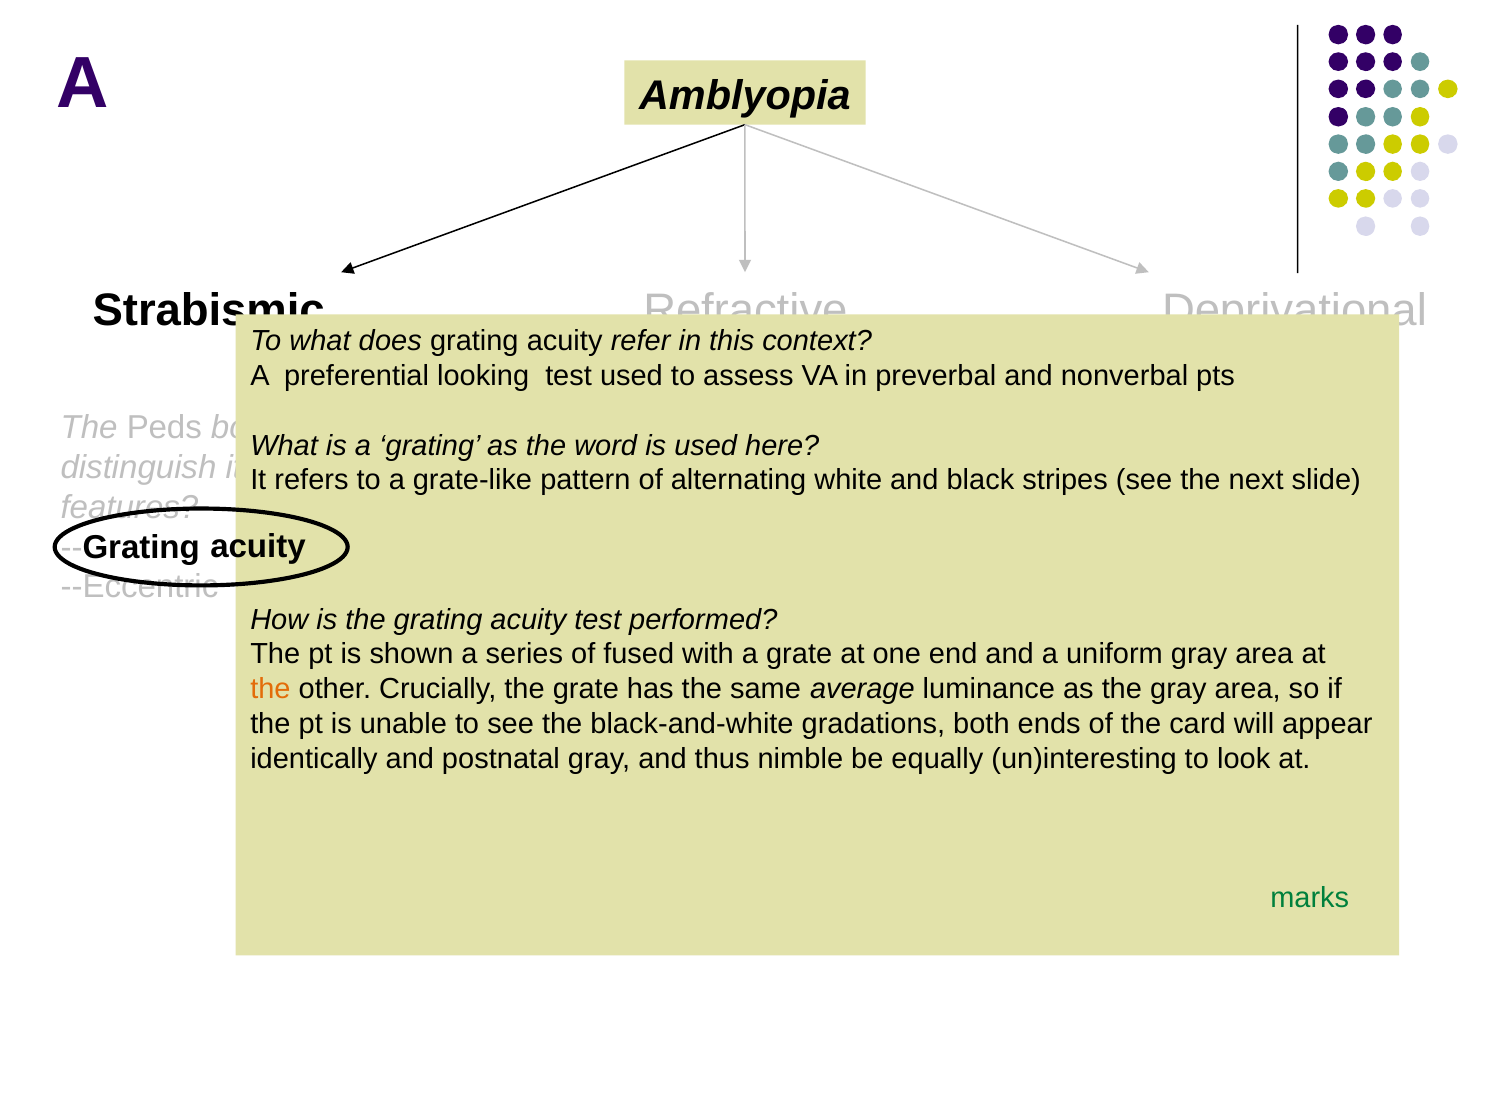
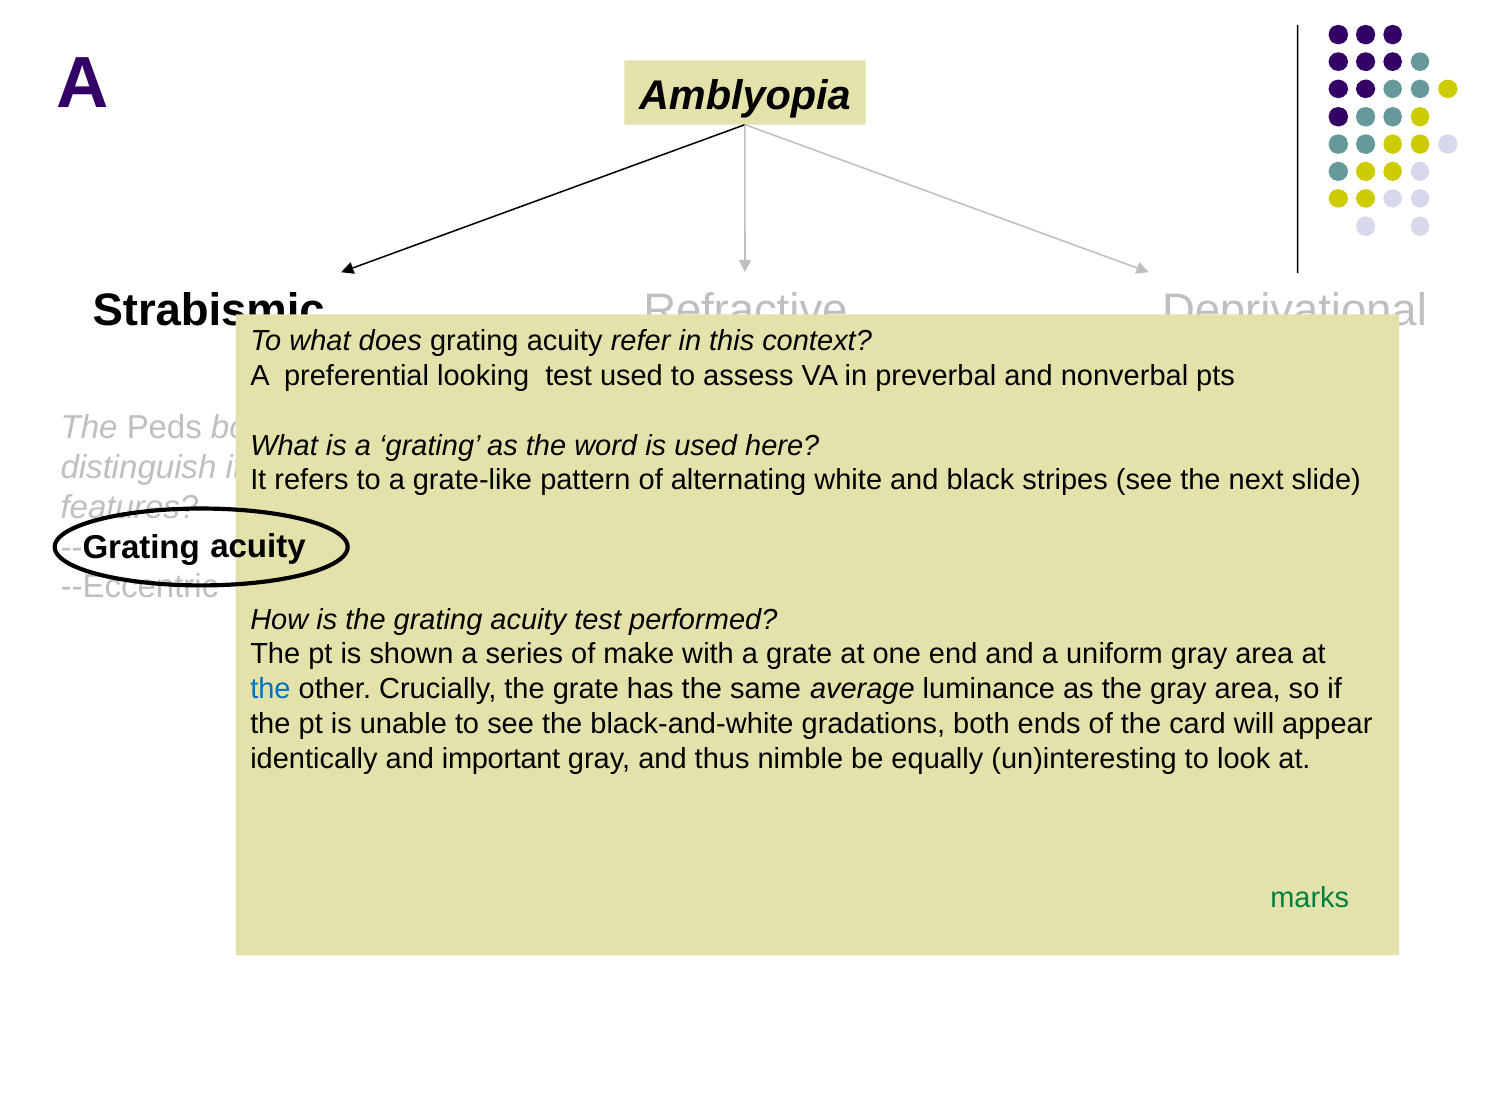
fused: fused -> make (639, 654)
the colour: orange -> blue (270, 689)
postnatal: postnatal -> important (501, 758)
